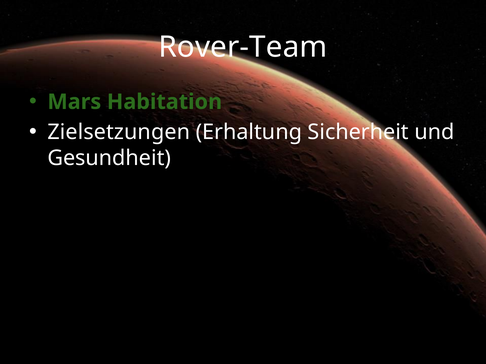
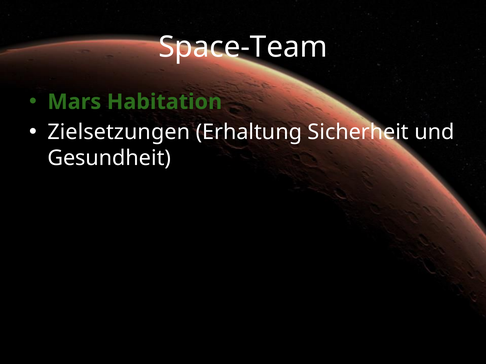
Rover-Team: Rover-Team -> Space-Team (243, 47)
